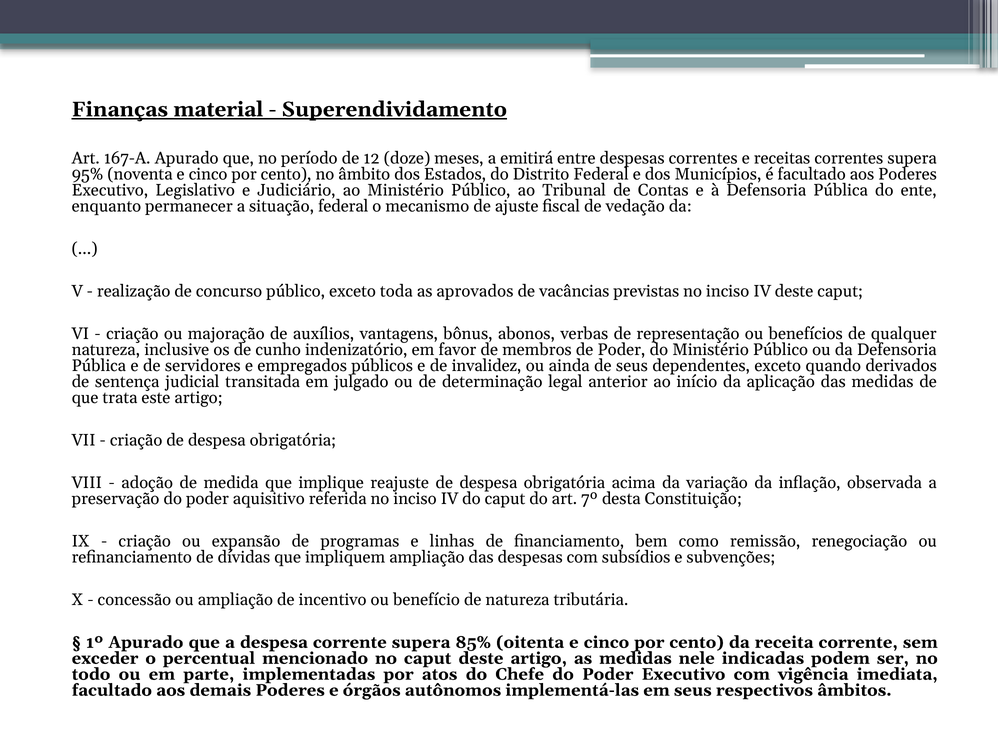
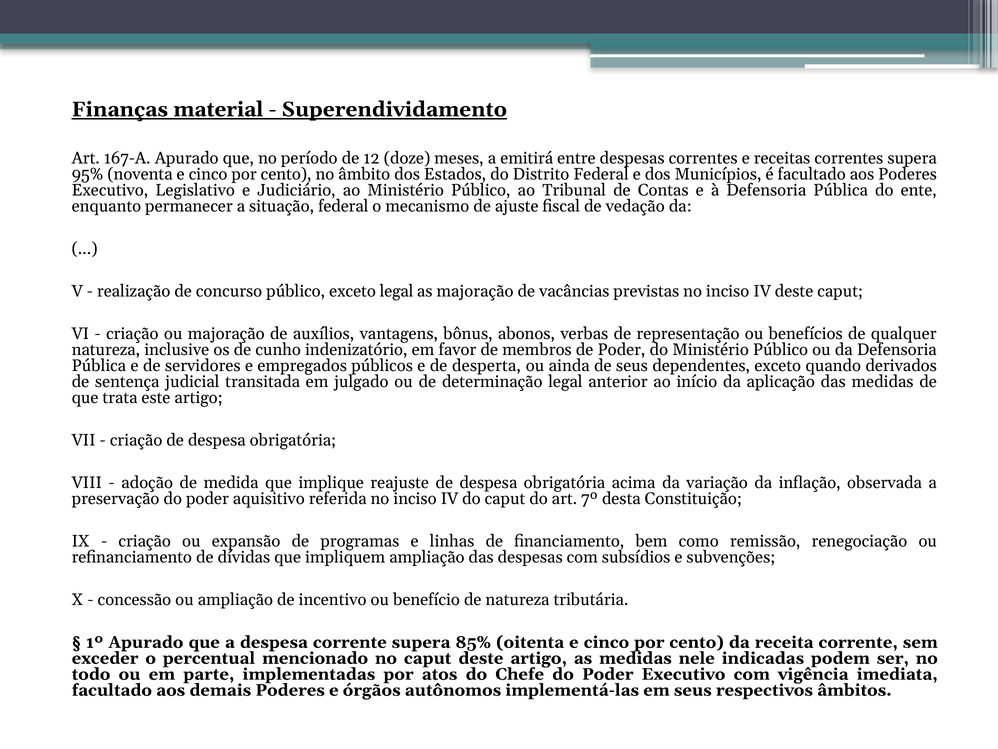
exceto toda: toda -> legal (397, 291)
as aprovados: aprovados -> majoração (475, 291)
invalidez: invalidez -> desperta (486, 366)
